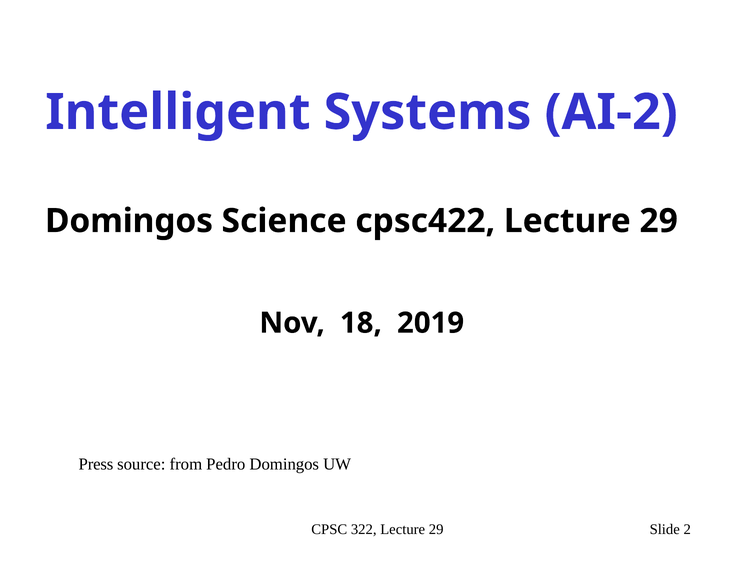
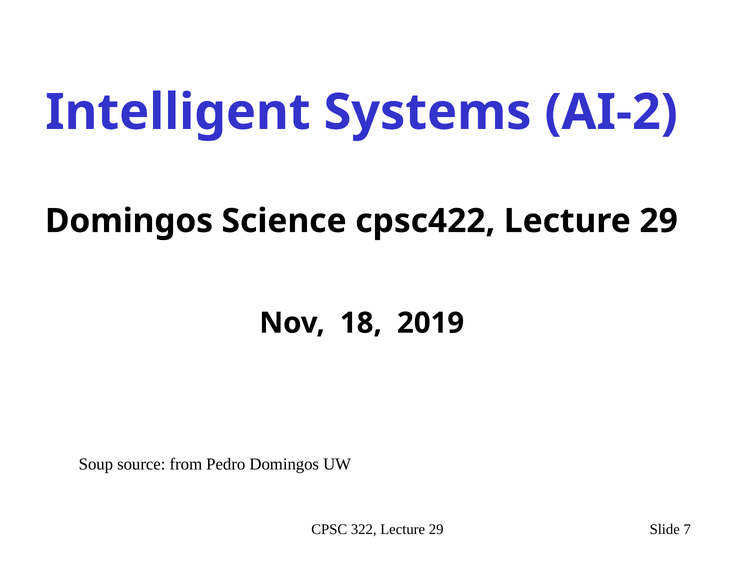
Press: Press -> Soup (96, 464)
2: 2 -> 7 (687, 530)
